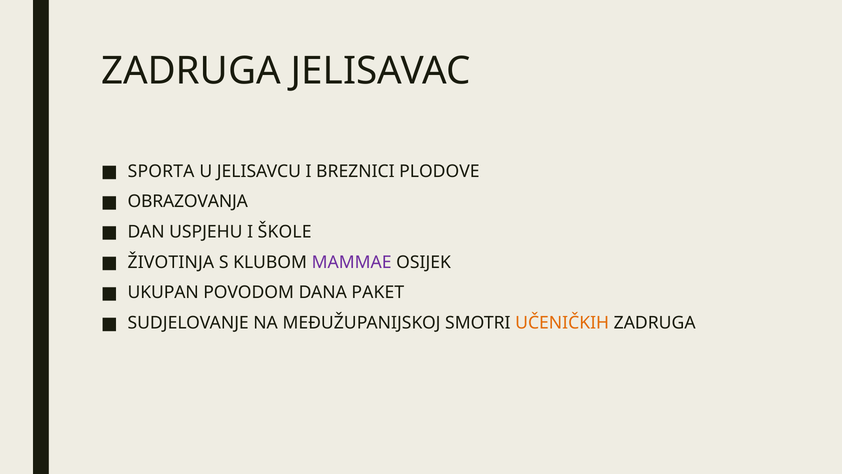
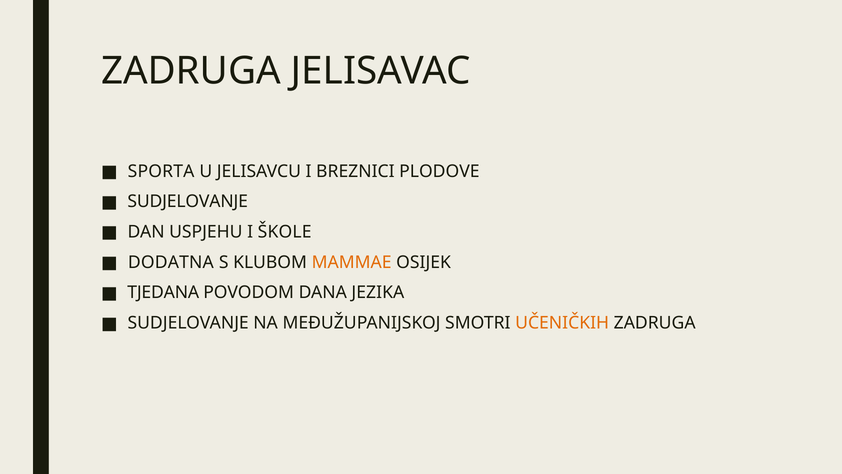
OBRAZOVANJA: OBRAZOVANJA -> SUDJELOVANJE (188, 201)
ŽIVOTINJA: ŽIVOTINJA -> DODATNA (171, 262)
MAMMAE colour: purple -> orange (352, 262)
UKUPAN: UKUPAN -> TJEDANA (163, 292)
PAKET: PAKET -> JEZIKA (378, 292)
